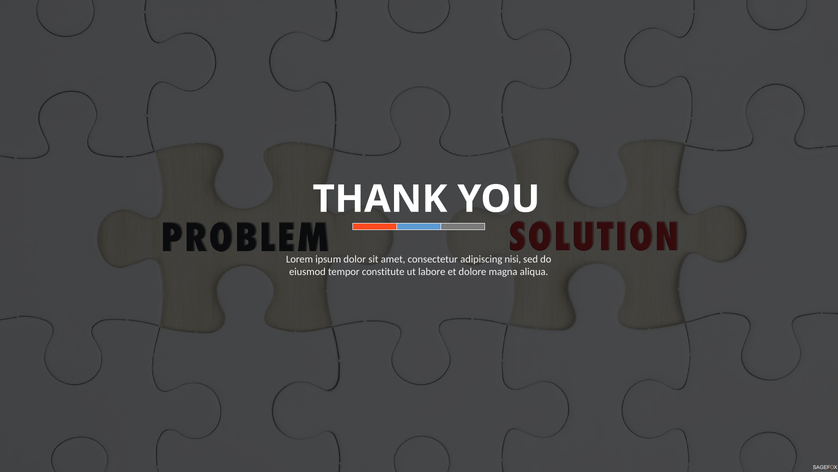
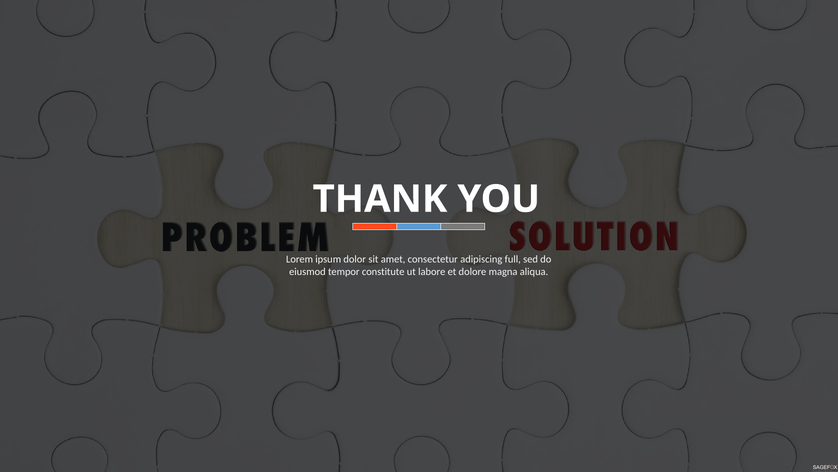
nisi: nisi -> full (513, 259)
